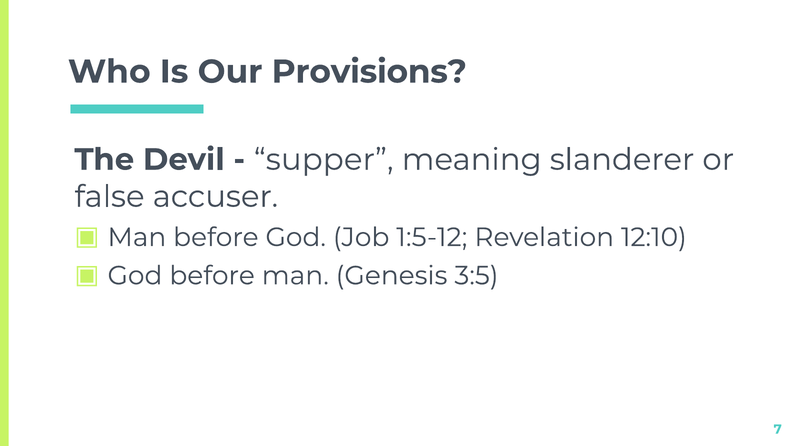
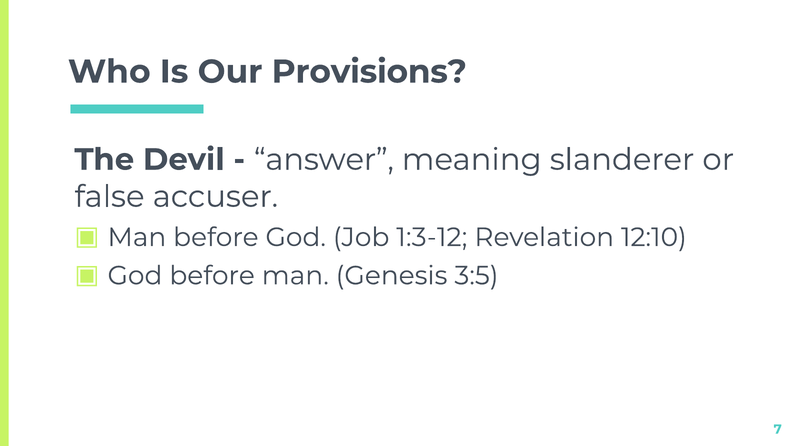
supper: supper -> answer (324, 160)
1:5-12: 1:5-12 -> 1:3-12 (432, 237)
